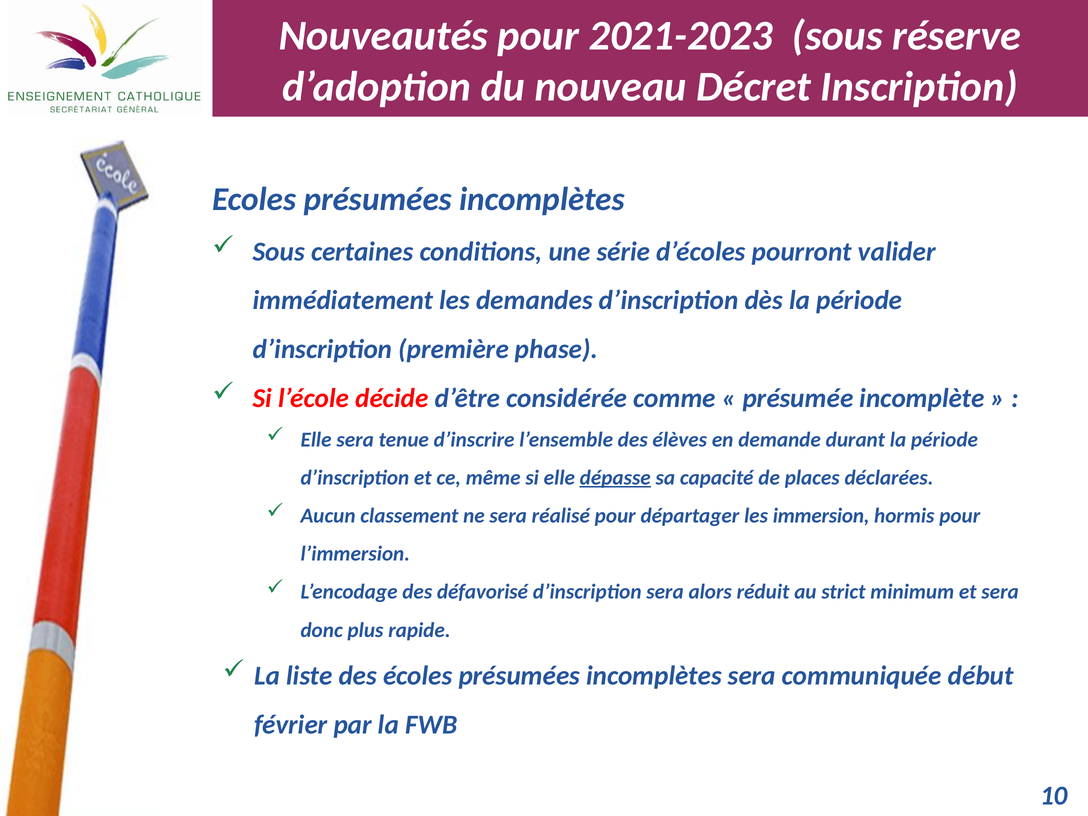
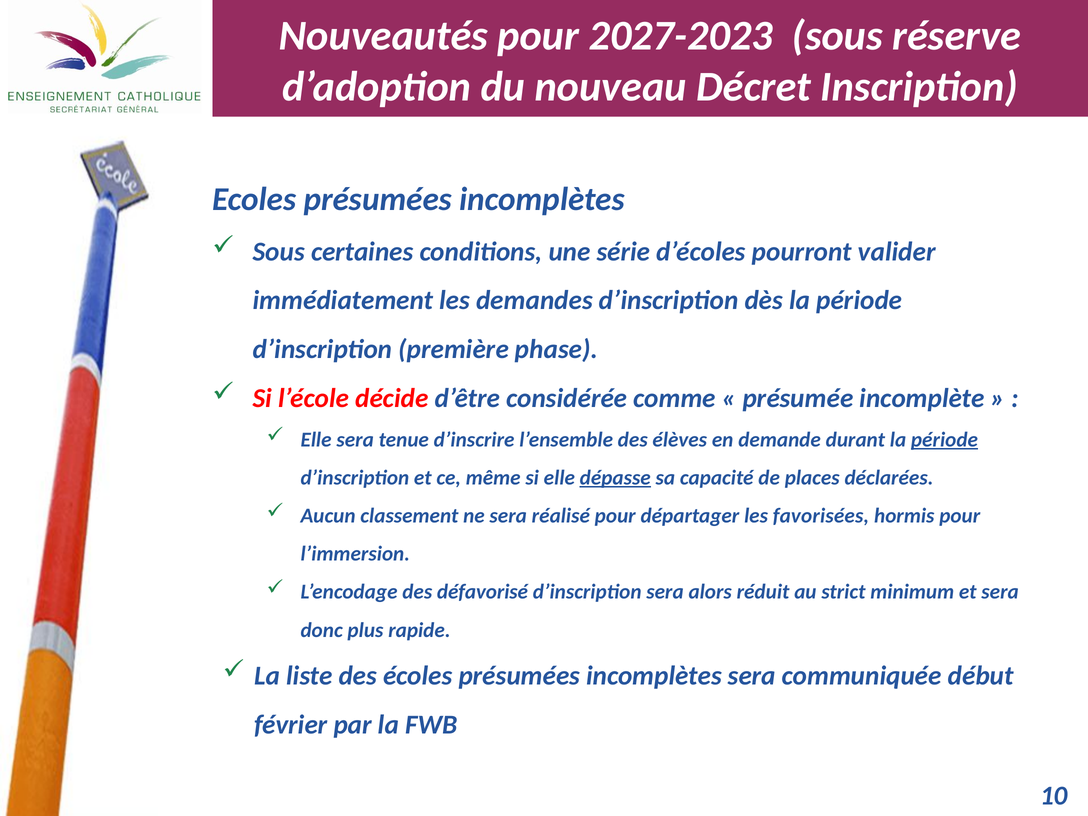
2021-2023: 2021-2023 -> 2027-2023 (681, 36)
période underline: none -> present (944, 440)
immersion: immersion -> favorisées (821, 516)
